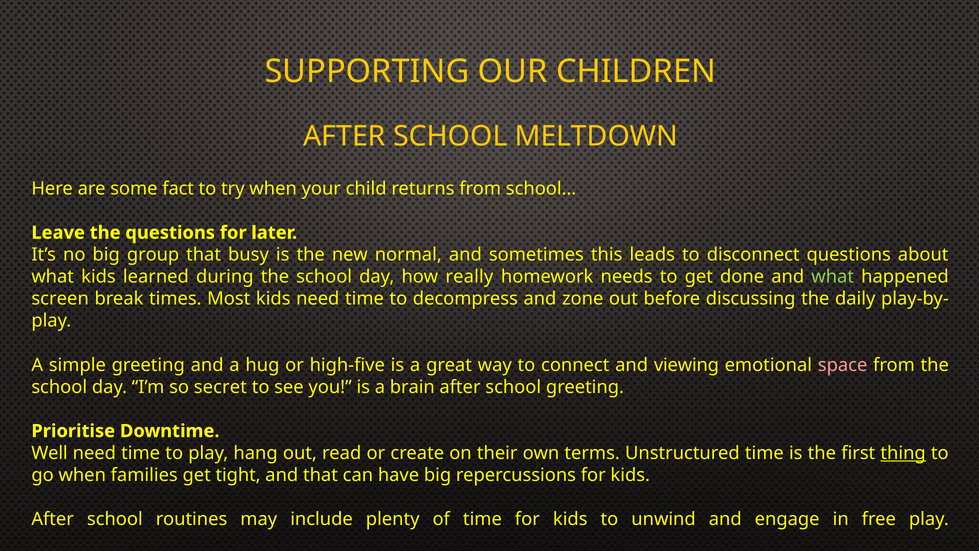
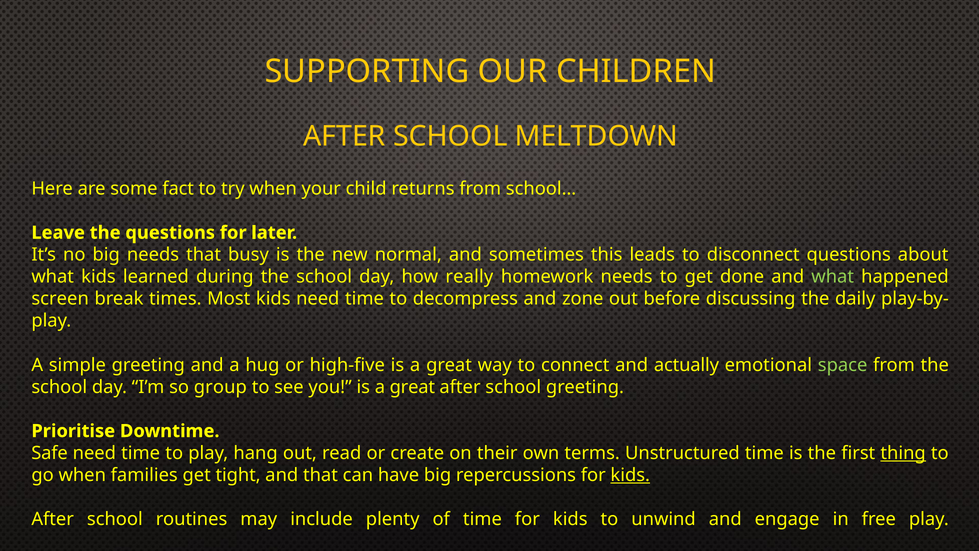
big group: group -> needs (153, 255)
viewing: viewing -> actually (686, 365)
space colour: pink -> light green (843, 365)
secret: secret -> group (220, 387)
you is a brain: brain -> great (412, 387)
Well: Well -> Safe (50, 453)
kids underline: none -> present (630, 475)
